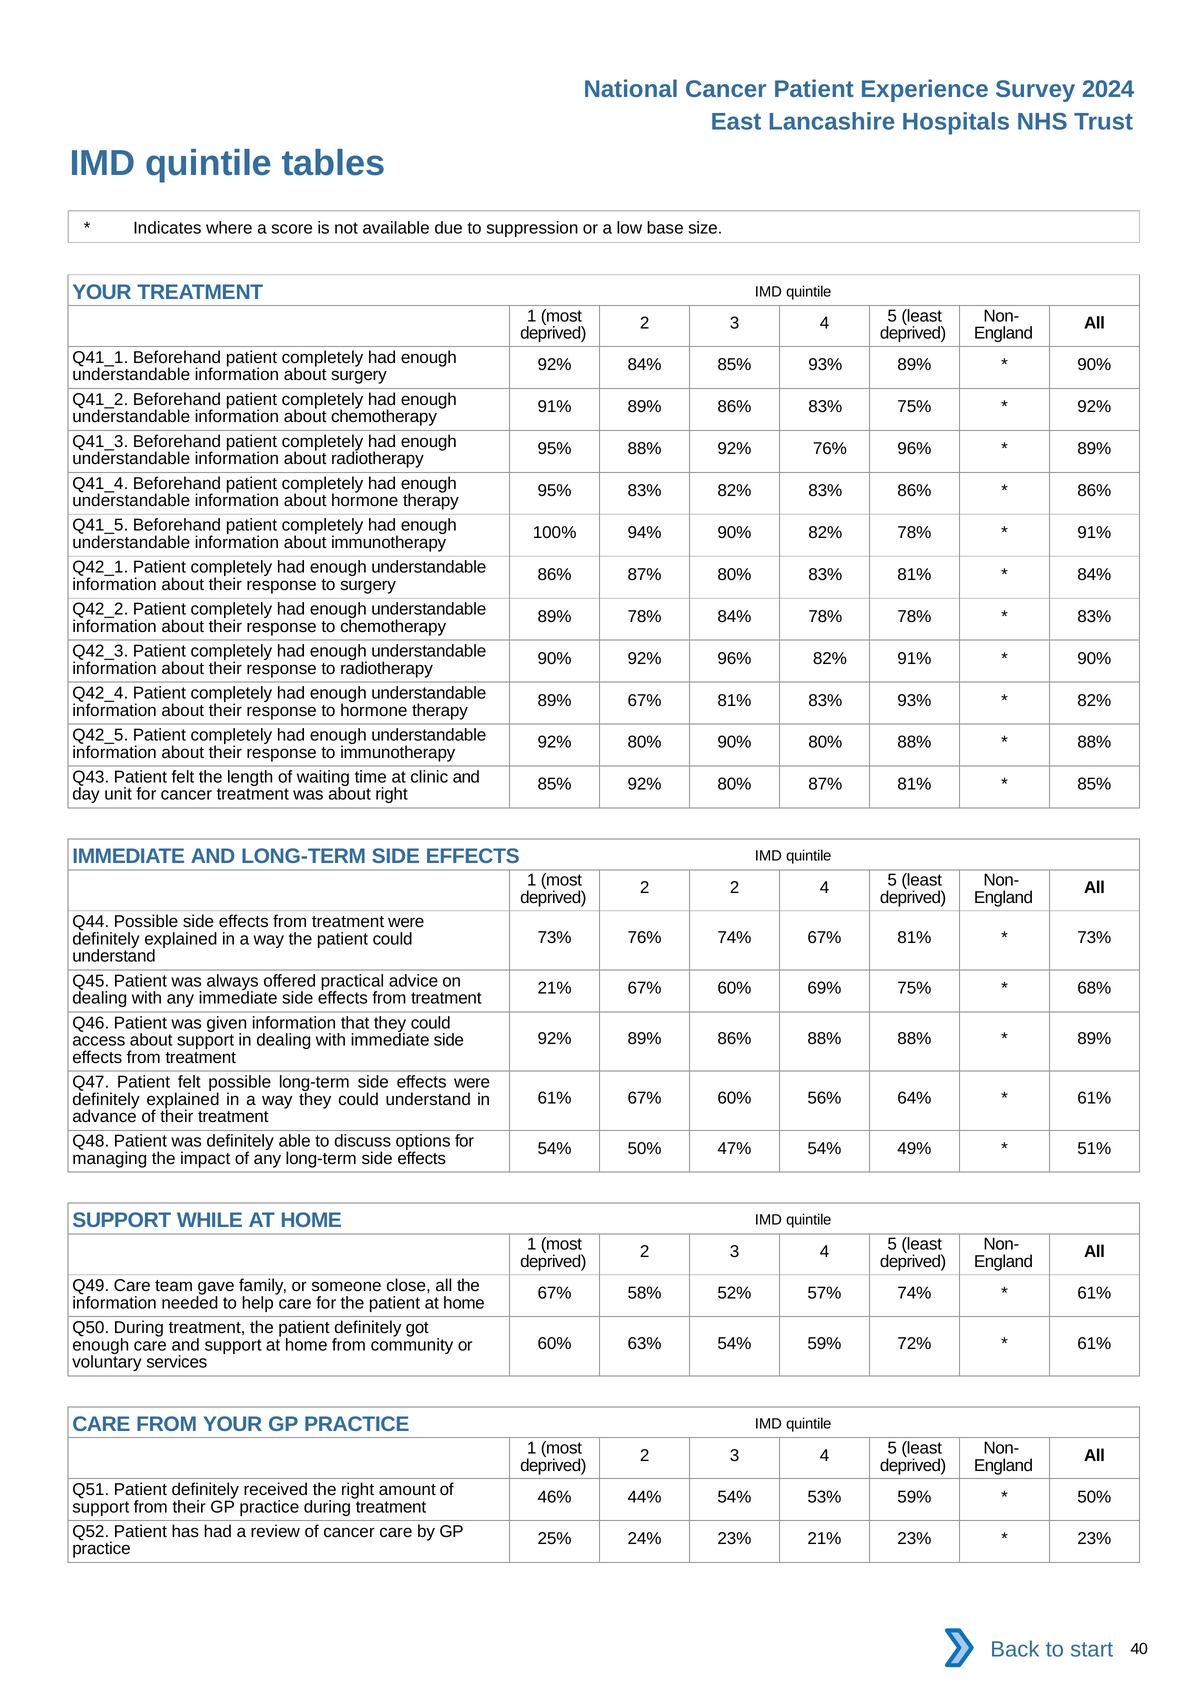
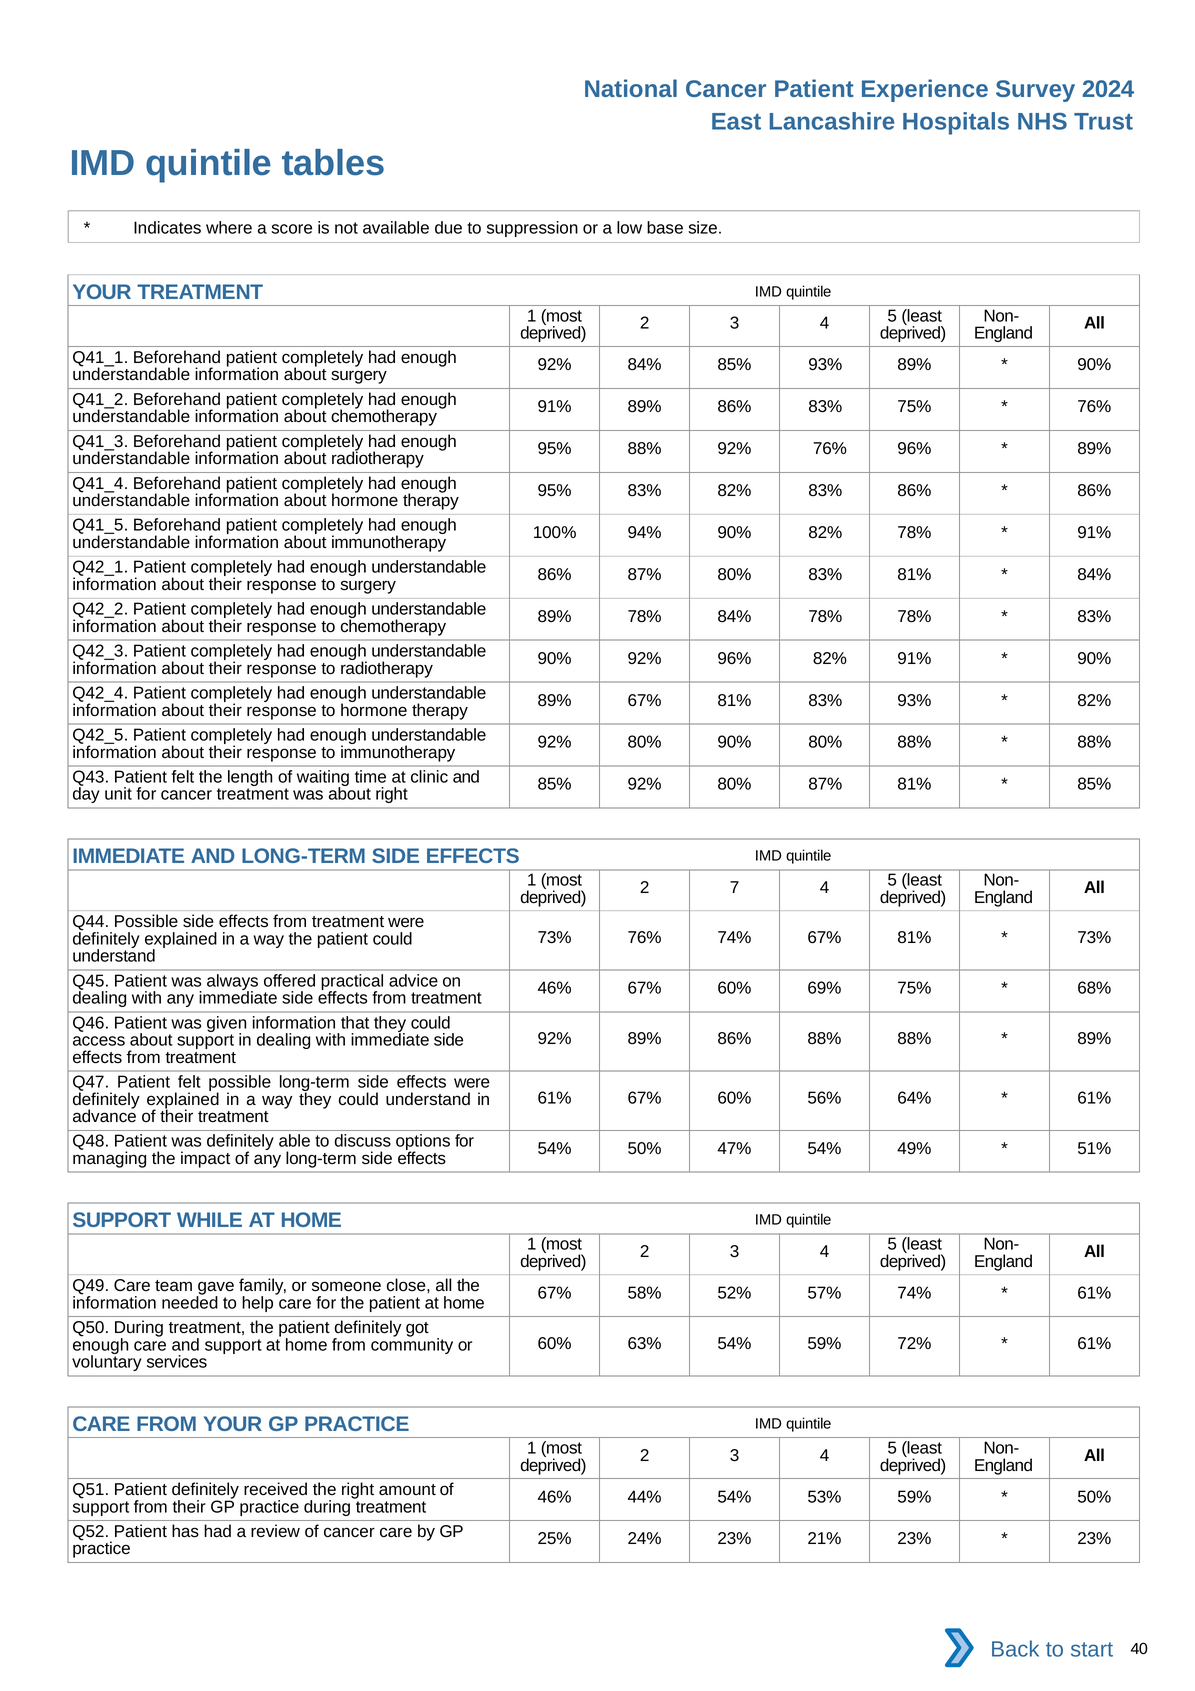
92%: 92% -> 76% (1094, 407)
2 2: 2 -> 7 (735, 888)
21%: 21% -> 46% (555, 988)
